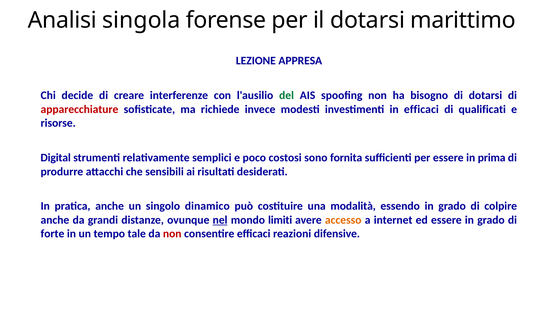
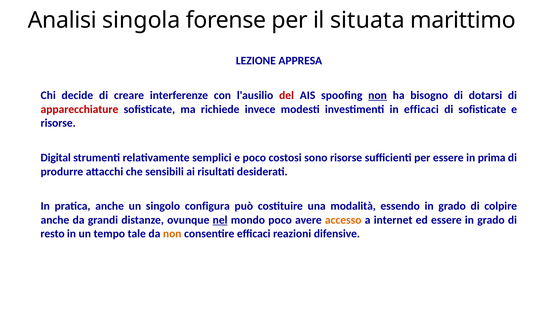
il dotarsi: dotarsi -> situata (367, 20)
del colour: green -> red (287, 95)
non underline: none -> present (378, 95)
di qualificati: qualificati -> sofisticate (482, 109)
sono fornita: fornita -> risorse (346, 158)
dinamico: dinamico -> configura (207, 206)
mondo limiti: limiti -> poco (280, 220)
forte: forte -> resto (53, 234)
non colour: red -> orange (172, 234)
